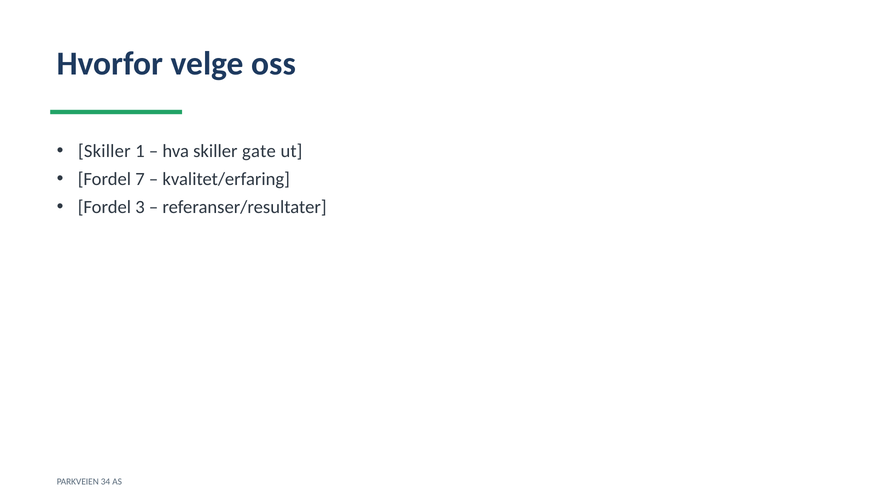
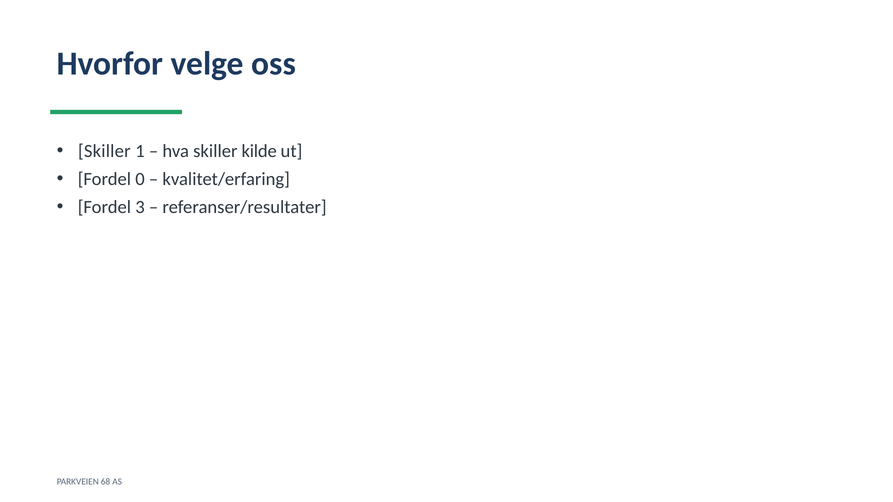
gate: gate -> kilde (259, 151)
7: 7 -> 0 (140, 179)
34: 34 -> 68 (105, 482)
